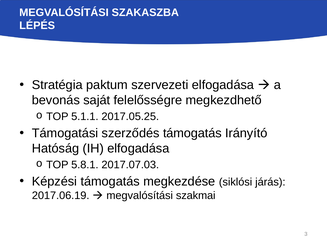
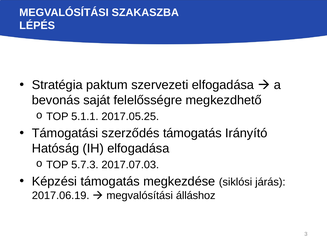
5.8.1: 5.8.1 -> 5.7.3 (85, 165)
szakmai: szakmai -> álláshoz (196, 196)
